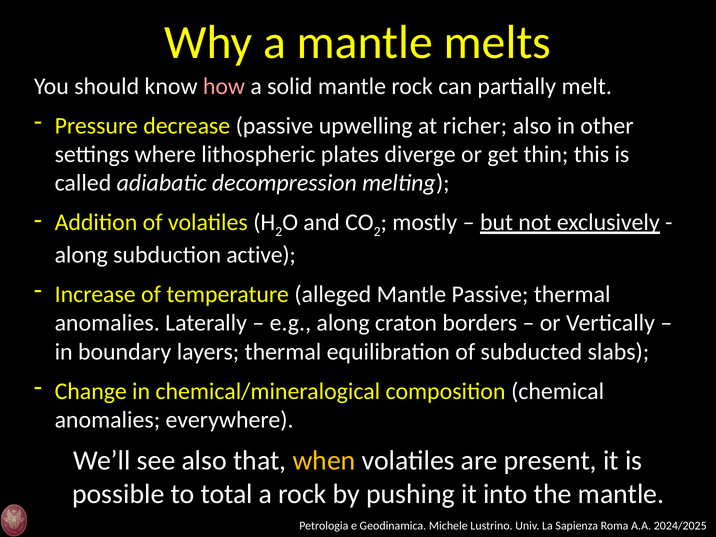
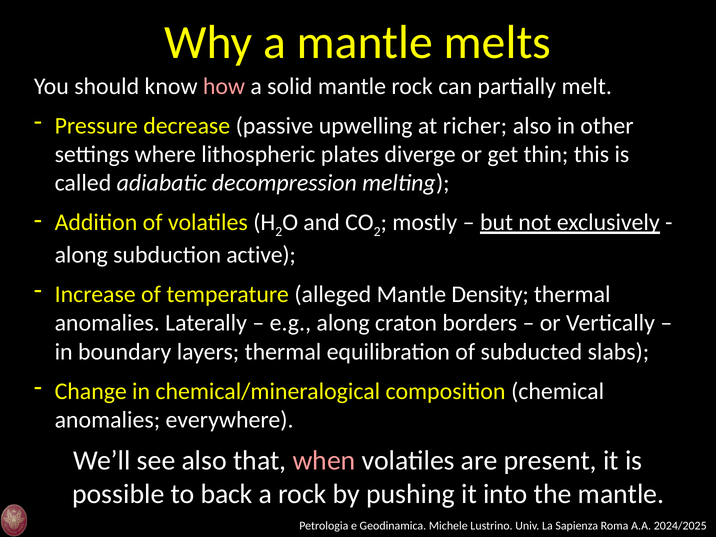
Mantle Passive: Passive -> Density (490, 294)
when colour: yellow -> pink (324, 461)
total: total -> back (227, 494)
